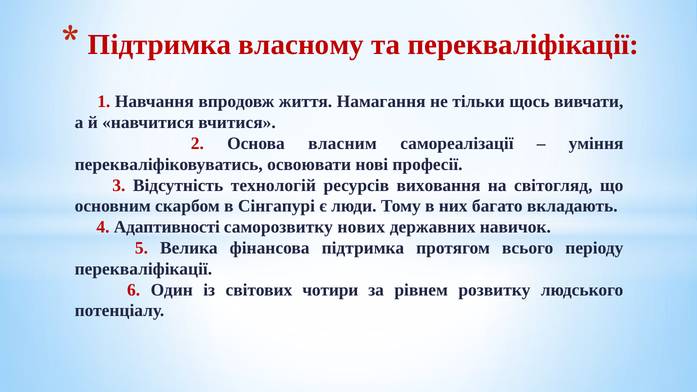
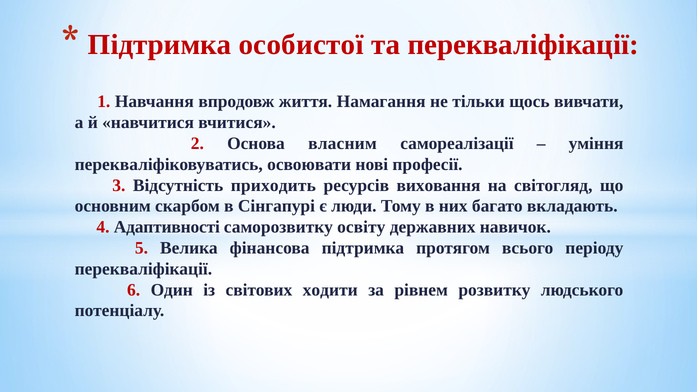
власному: власному -> особистої (301, 44)
технологій: технологій -> приходить (273, 185)
нових: нових -> освіту (361, 227)
чотири: чотири -> ходити (330, 290)
